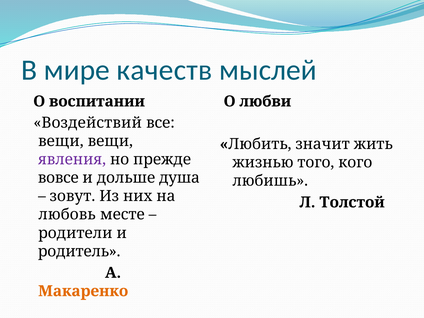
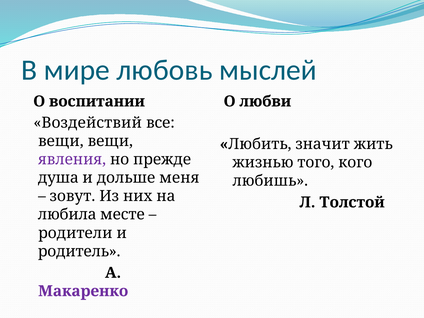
качеств: качеств -> любовь (164, 70)
вовсе: вовсе -> душа (58, 178)
душа: душа -> меня (179, 178)
любовь: любовь -> любила (67, 215)
Макаренко colour: orange -> purple (83, 291)
